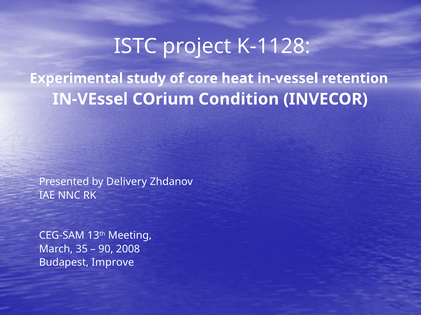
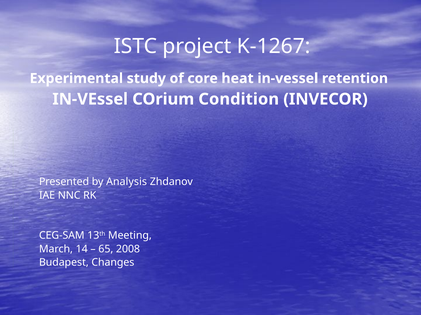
K-1128: K-1128 -> K-1267 (274, 46)
Delivery: Delivery -> Analysis (127, 182)
35: 35 -> 14 (82, 250)
90: 90 -> 65 (106, 250)
Improve: Improve -> Changes (113, 263)
